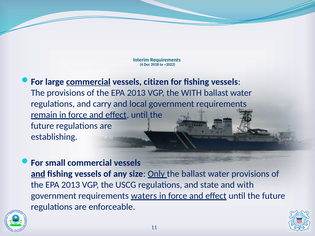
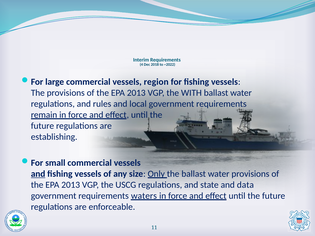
commercial underline: present -> none (88, 82)
citizen: citizen -> region (156, 82)
carry: carry -> rules (102, 104)
and with: with -> data (245, 185)
